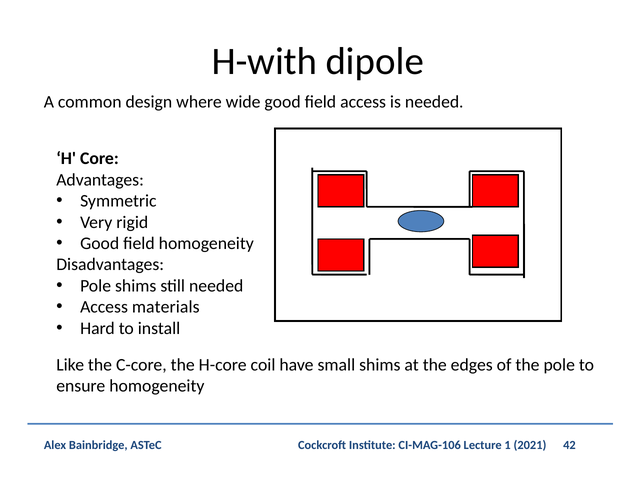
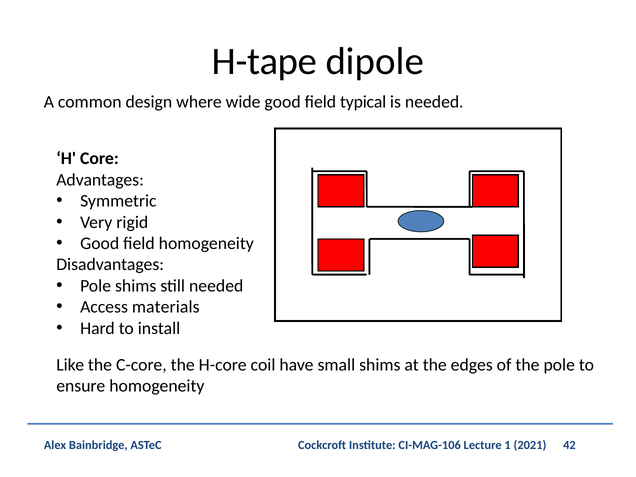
H-with: H-with -> H-tape (264, 62)
field access: access -> typical (363, 102)
